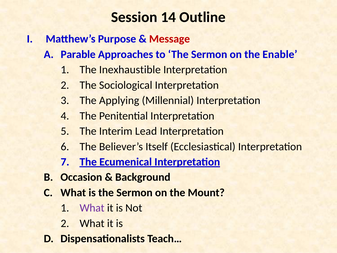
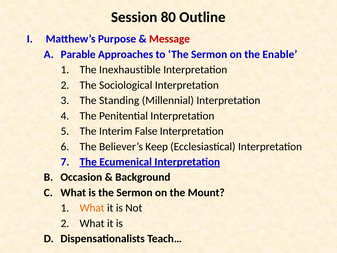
14: 14 -> 80 (168, 17)
Applying: Applying -> Standing (119, 100)
Lead: Lead -> False (146, 131)
Itself: Itself -> Keep (157, 146)
What colour: purple -> orange (92, 208)
